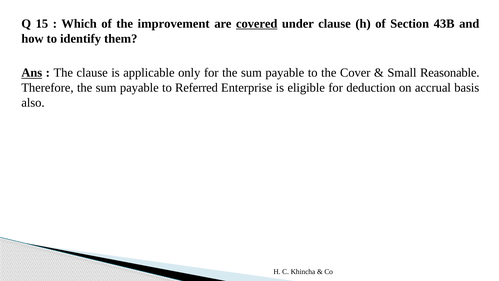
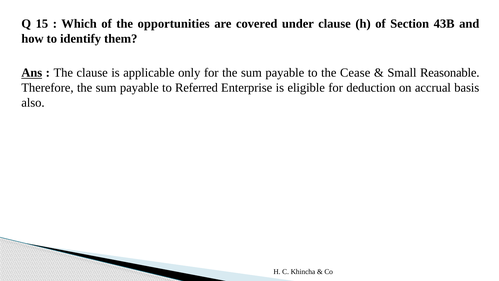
improvement: improvement -> opportunities (174, 24)
covered underline: present -> none (257, 24)
Cover: Cover -> Cease (355, 73)
